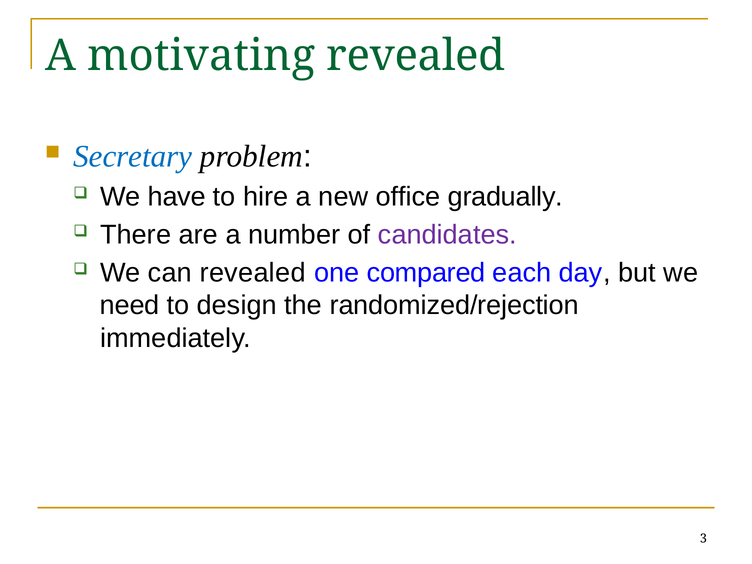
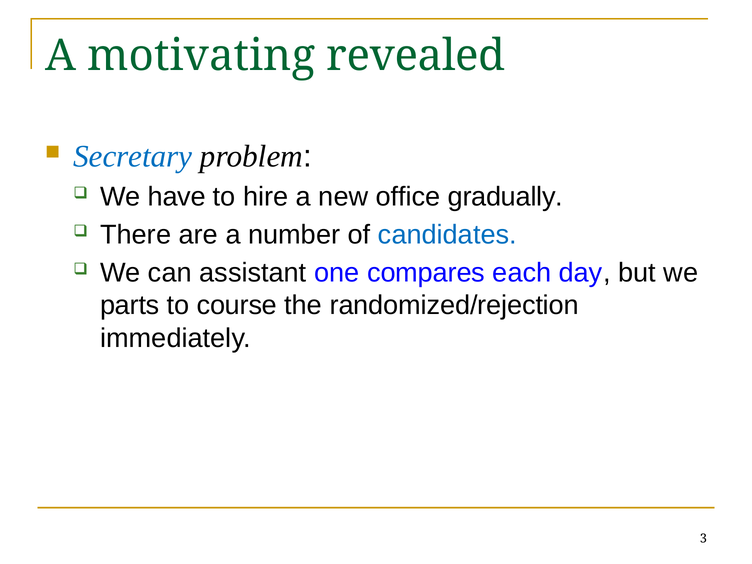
candidates colour: purple -> blue (447, 235)
can revealed: revealed -> assistant (253, 273)
compared: compared -> compares (426, 273)
need: need -> parts (130, 305)
design: design -> course (237, 305)
